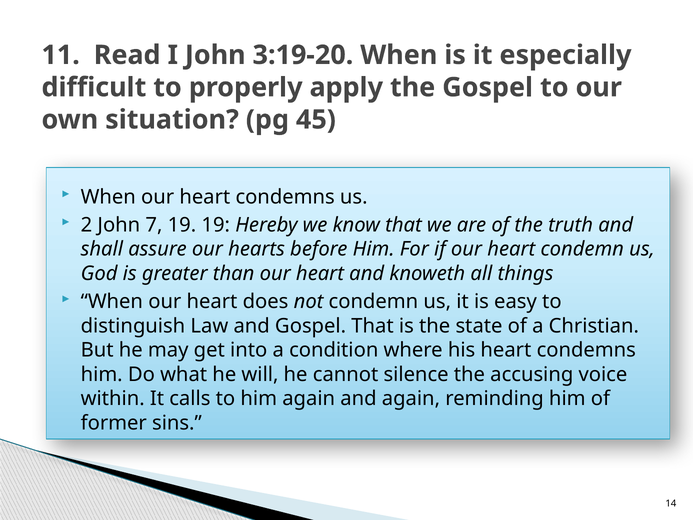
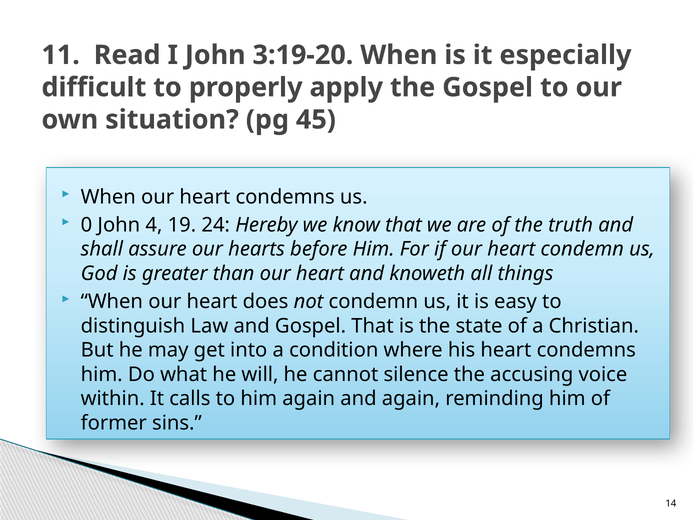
2: 2 -> 0 (87, 225)
7: 7 -> 4 (154, 225)
19 19: 19 -> 24 (216, 225)
